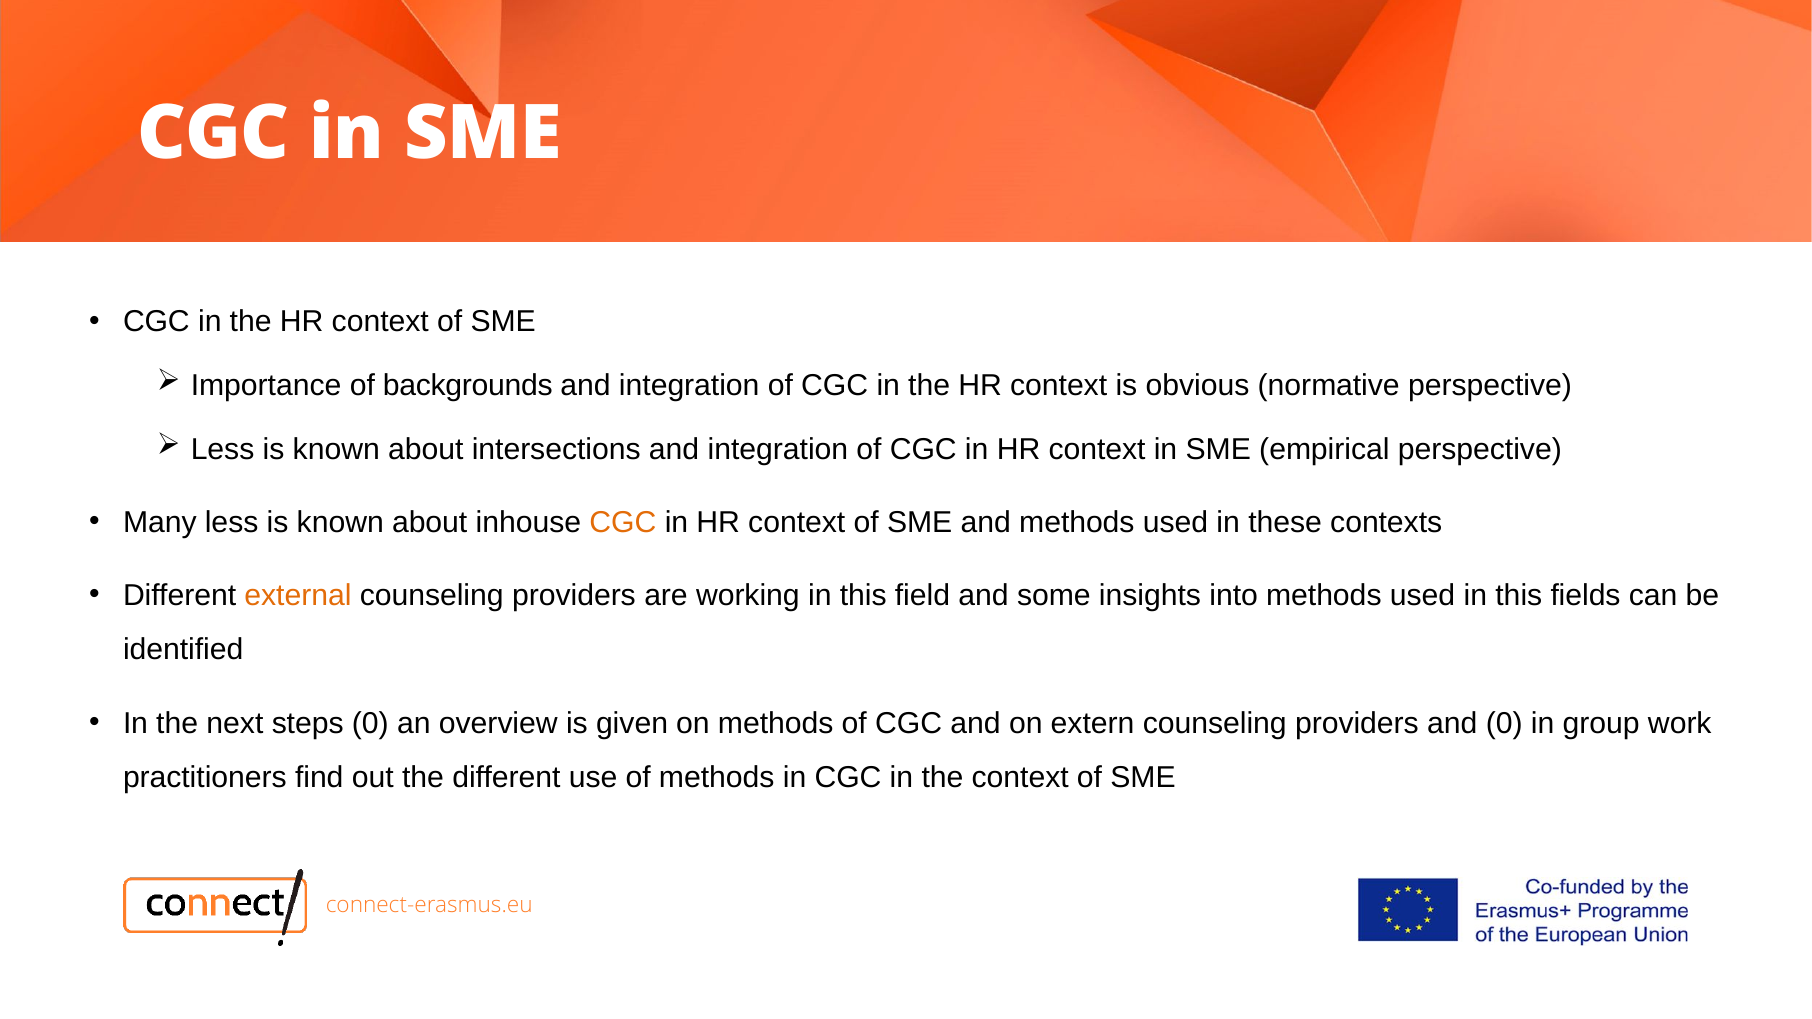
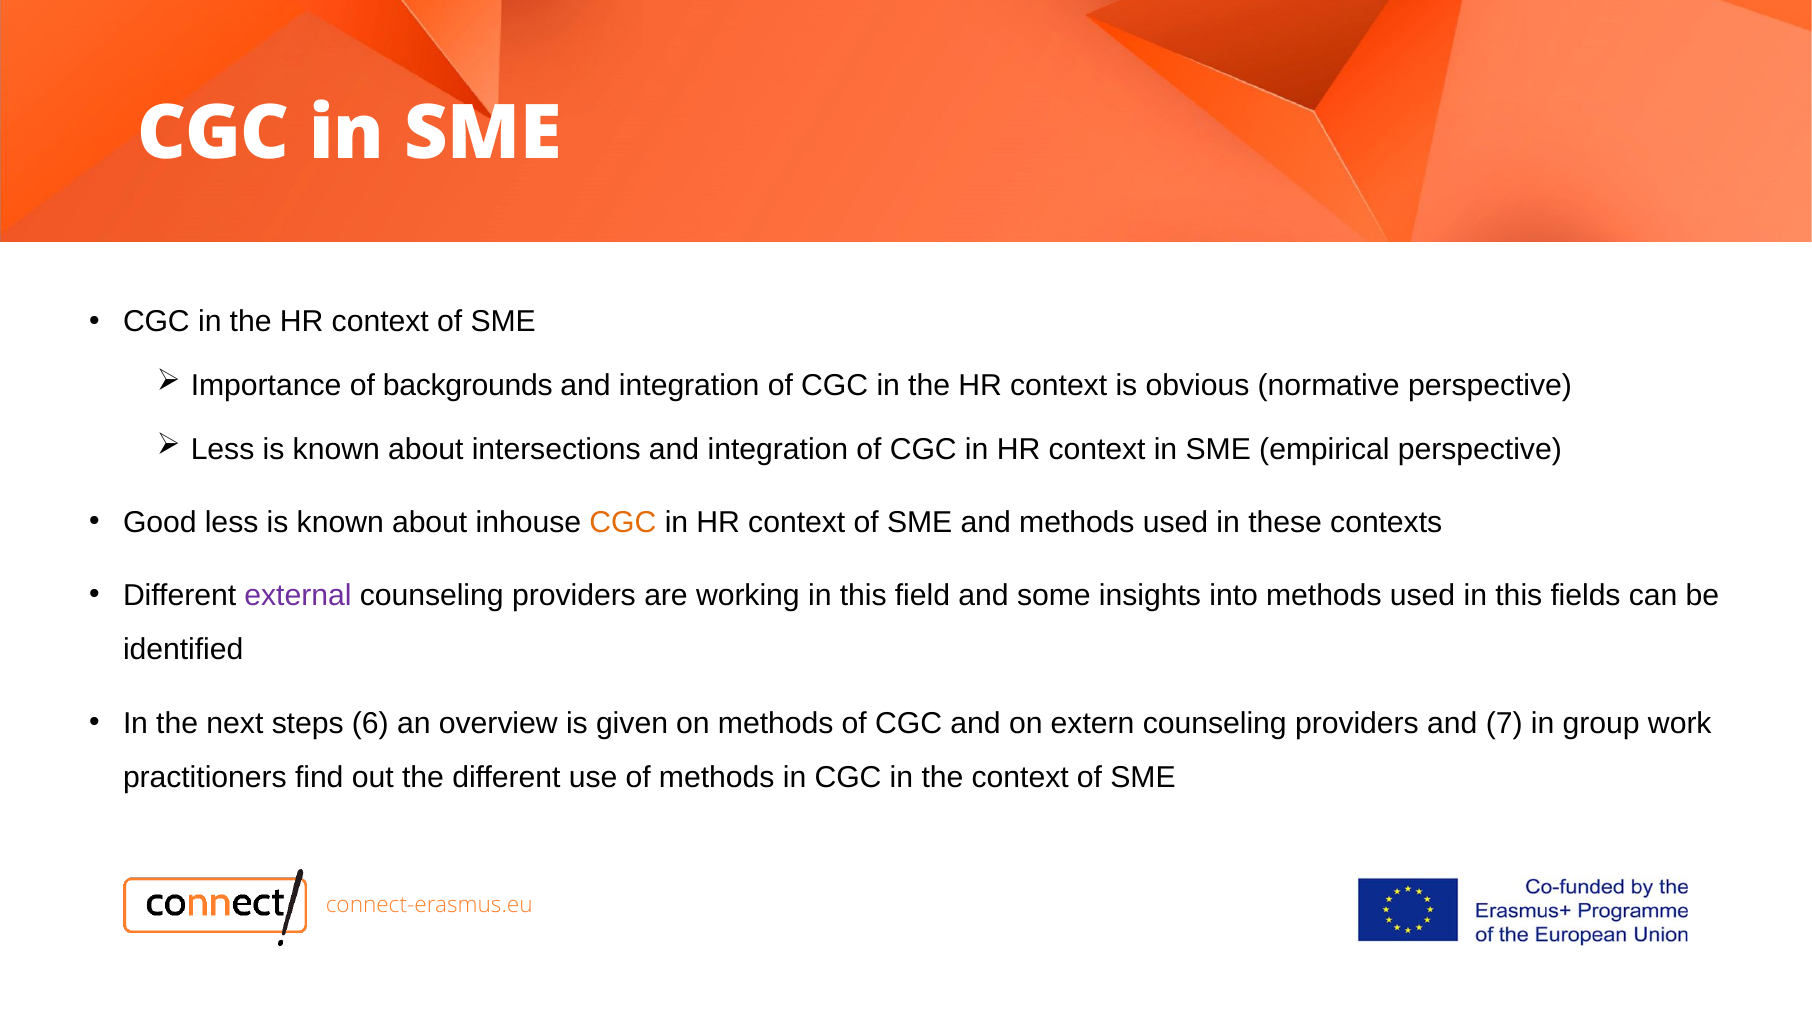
Many: Many -> Good (160, 523)
external colour: orange -> purple (298, 596)
steps 0: 0 -> 6 (370, 723)
and 0: 0 -> 7 (1504, 723)
